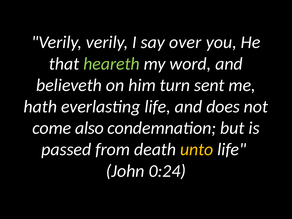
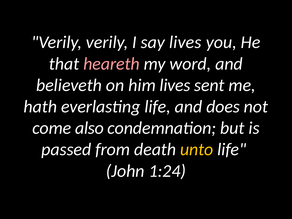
say over: over -> lives (185, 42)
heareth colour: light green -> pink (111, 64)
him turn: turn -> lives (175, 85)
0:24: 0:24 -> 1:24 (167, 171)
